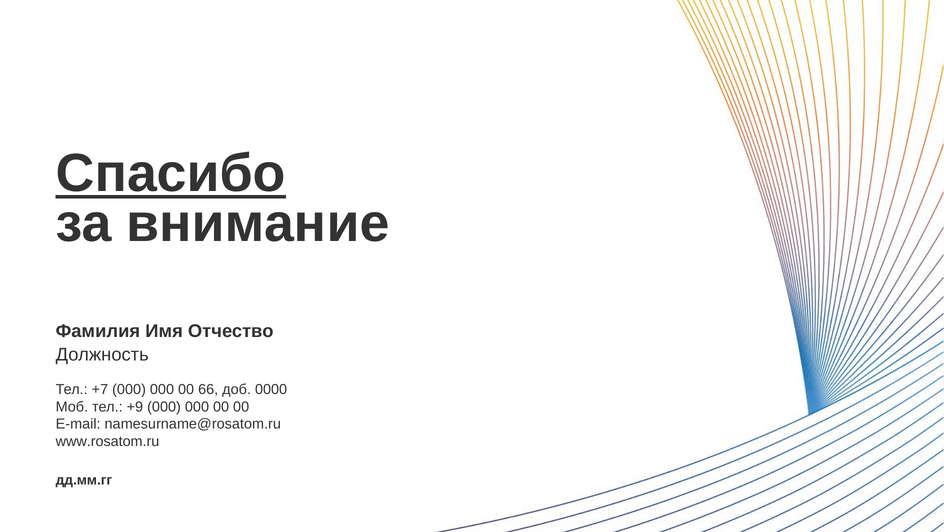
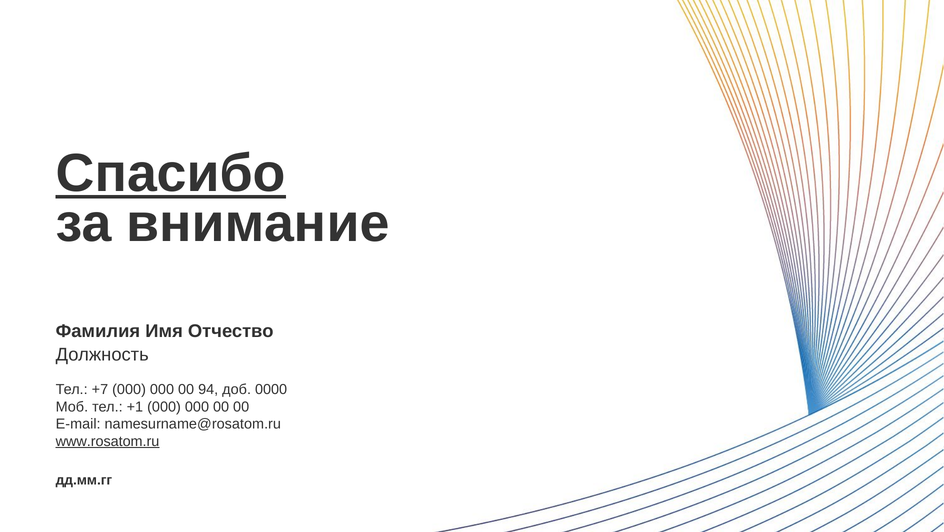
66: 66 -> 94 (208, 389)
+9: +9 -> +1 (135, 406)
www.rosatom.ru underline: none -> present (108, 441)
